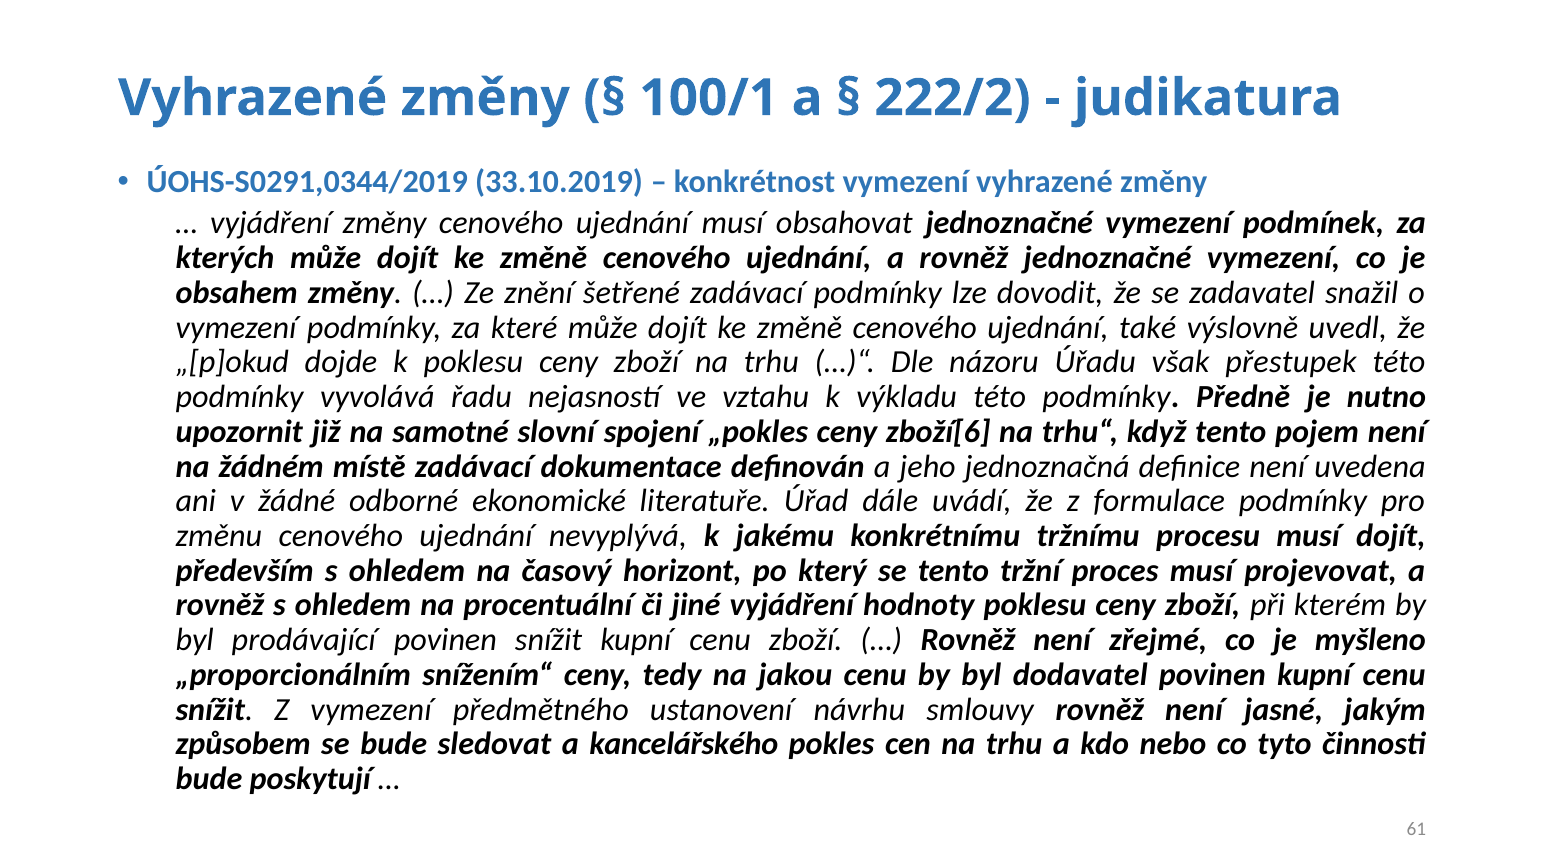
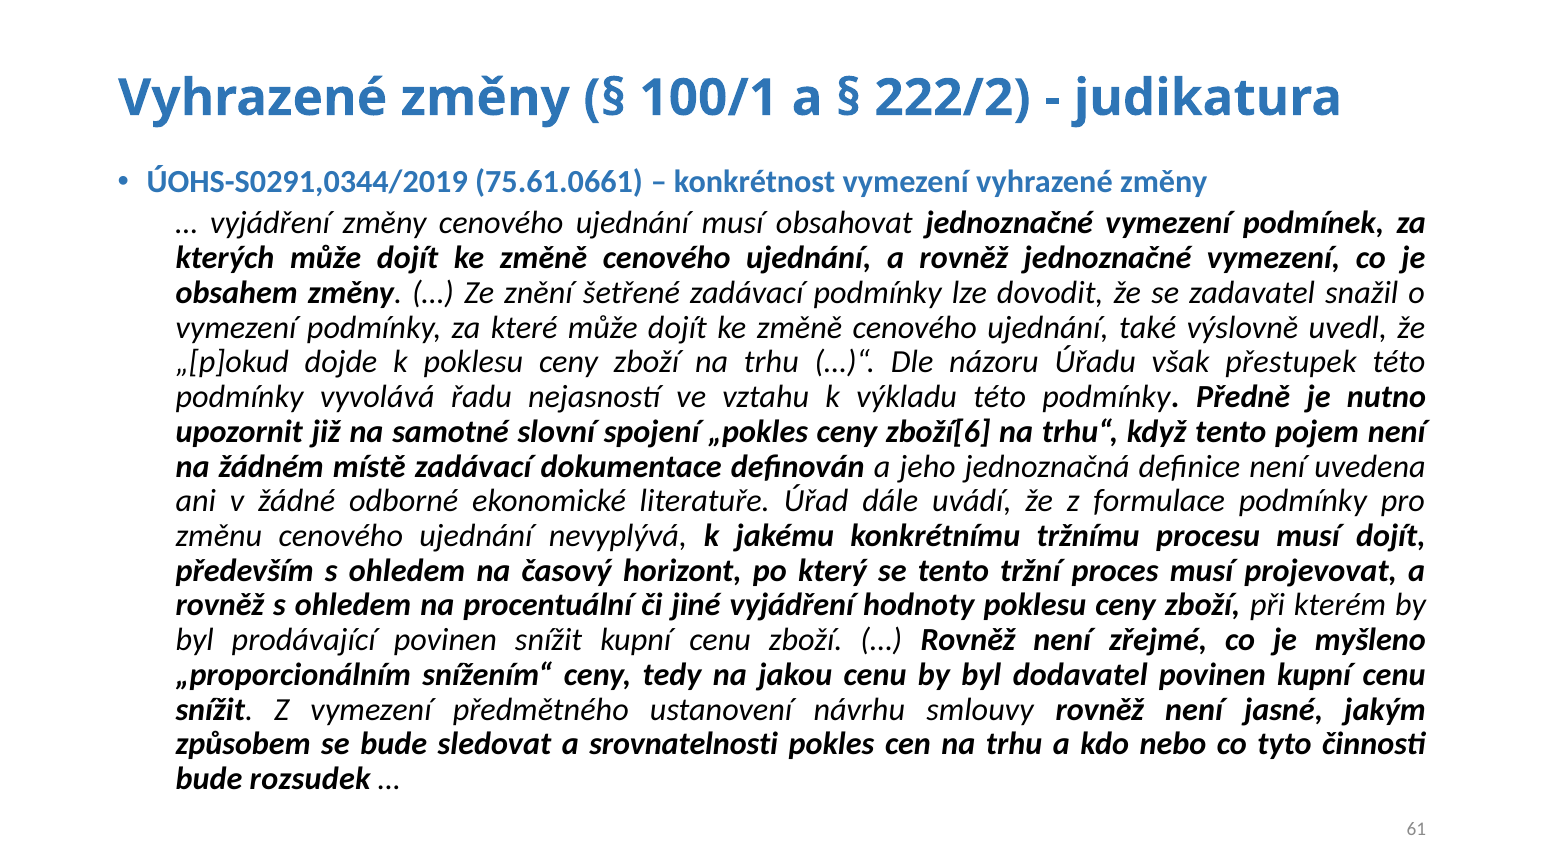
33.10.2019: 33.10.2019 -> 75.61.0661 (559, 182)
kancelářského: kancelářského -> srovnatelnosti (684, 745)
poskytují: poskytují -> rozsudek (310, 779)
